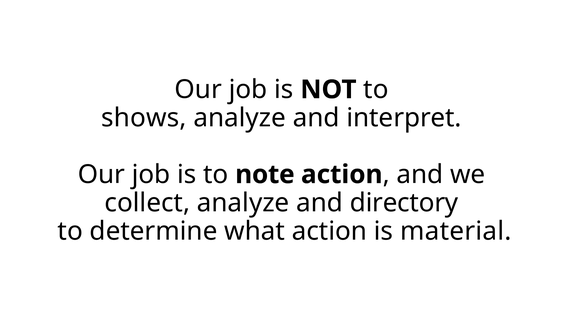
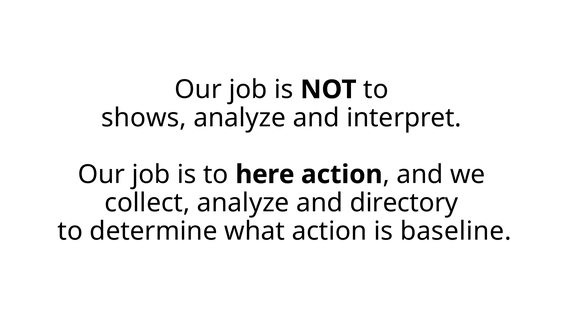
note: note -> here (265, 174)
material: material -> baseline (456, 231)
